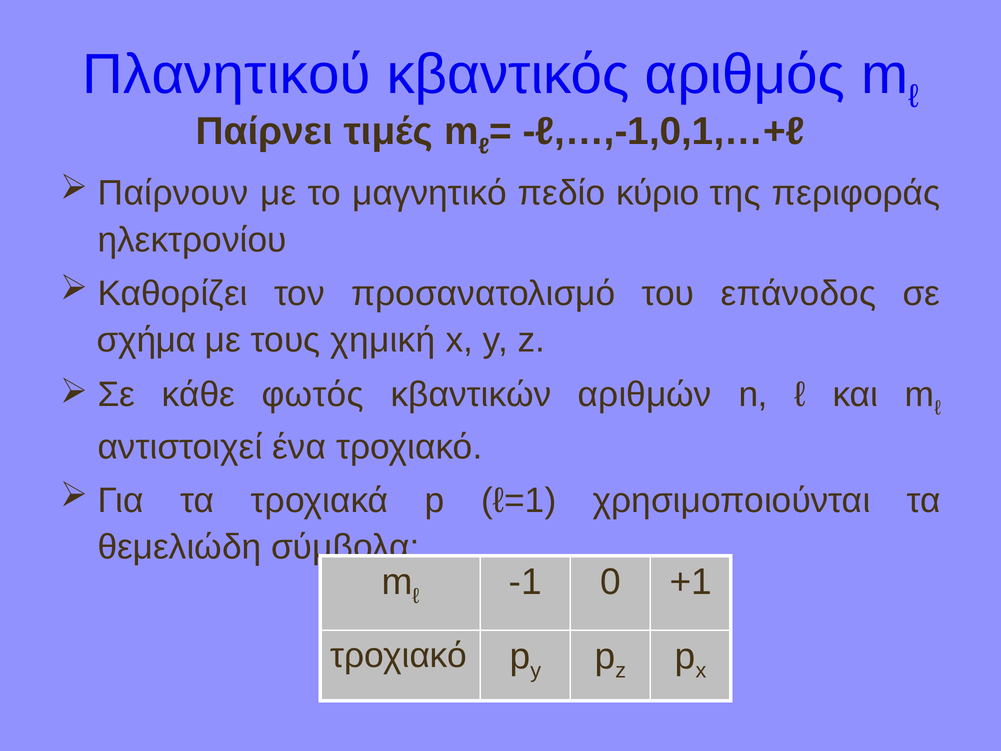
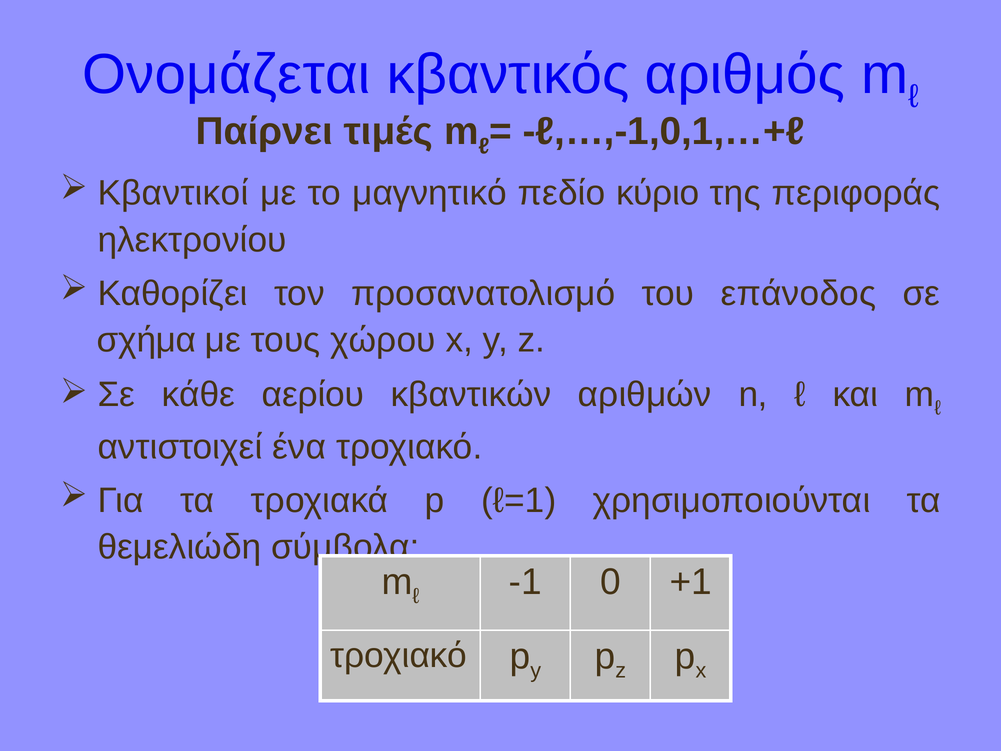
Πλανητικού: Πλανητικού -> Ονομάζεται (226, 74)
Παίρνουν: Παίρνουν -> Κβαντικοί (173, 193)
χημική: χημική -> χώρου (383, 340)
φωτός: φωτός -> αερίου (313, 394)
